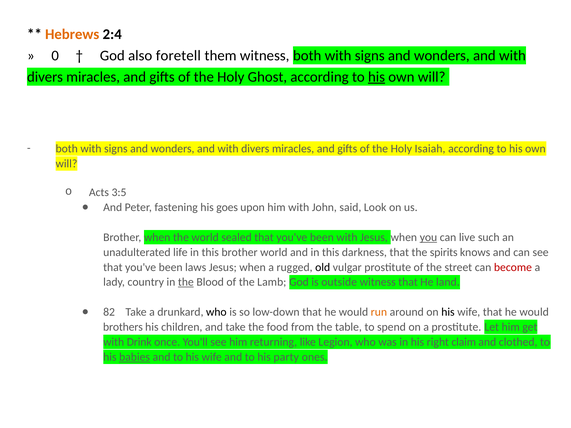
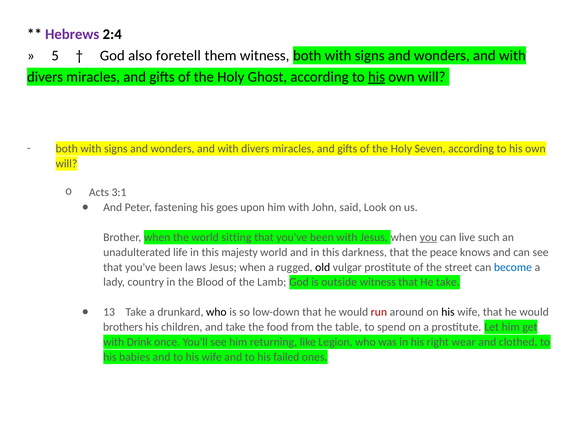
Hebrews colour: orange -> purple (72, 34)
0: 0 -> 5 (55, 56)
Isaiah: Isaiah -> Seven (430, 149)
3:5: 3:5 -> 3:1 (119, 193)
sealed: sealed -> sitting (236, 237)
this brother: brother -> majesty (240, 252)
spirits: spirits -> peace (444, 252)
become colour: red -> blue (513, 267)
the underline: present -> none (186, 282)
He land: land -> take (448, 282)
82: 82 -> 13 (109, 312)
run colour: orange -> red (379, 312)
claim: claim -> wear (464, 342)
babies underline: present -> none (135, 357)
party: party -> failed (286, 357)
